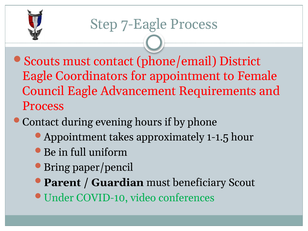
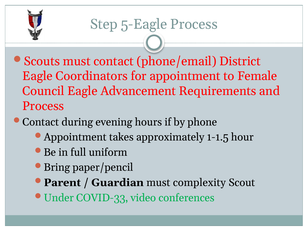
7-Eagle: 7-Eagle -> 5-Eagle (144, 24)
beneficiary: beneficiary -> complexity (199, 183)
COVID-10: COVID-10 -> COVID-33 (102, 198)
